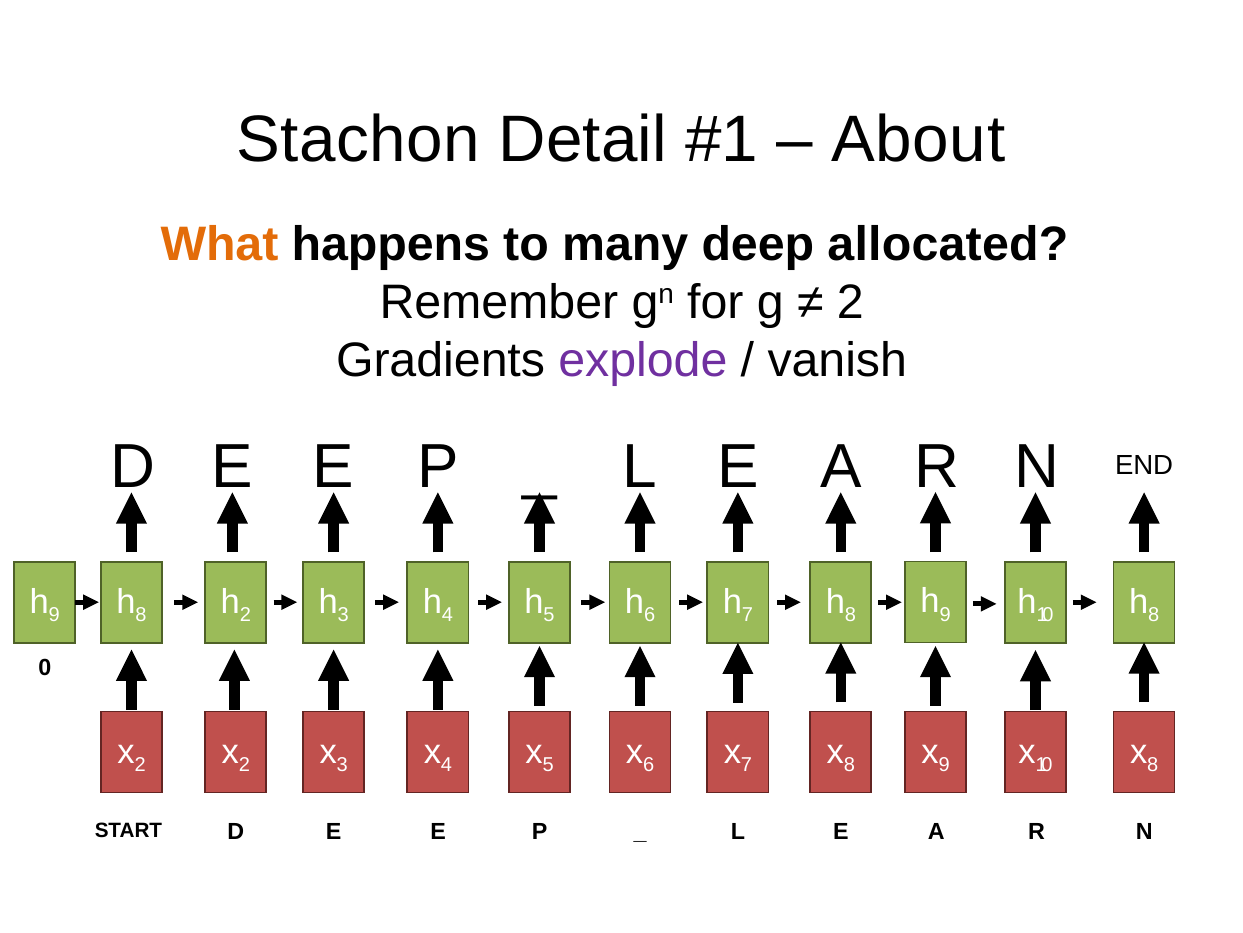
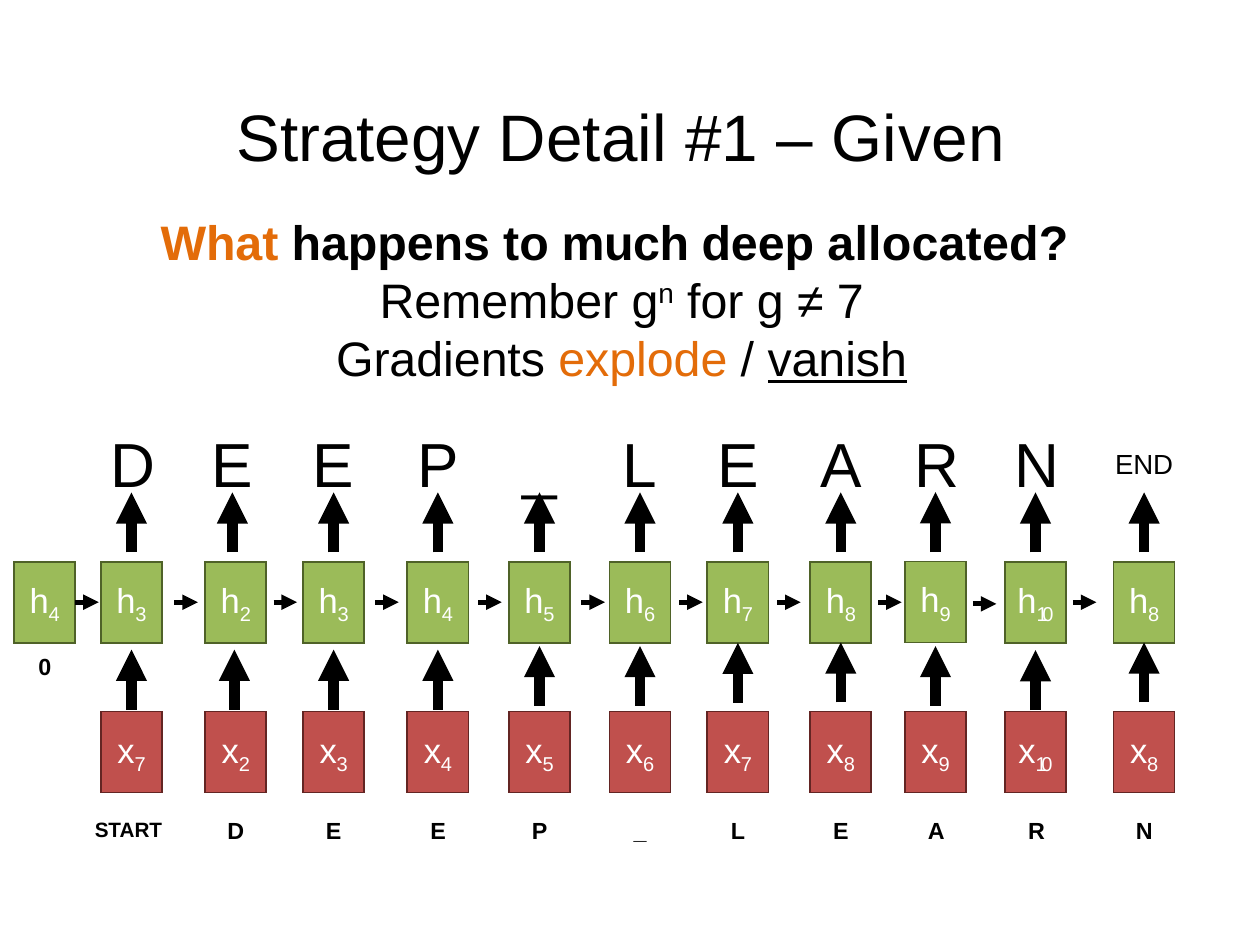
Stachon: Stachon -> Strategy (359, 139)
About: About -> Given (918, 139)
many: many -> much (625, 244)
2: 2 -> 7 (850, 302)
explode colour: purple -> orange (643, 360)
vanish underline: none -> present (837, 360)
9: 9 -> 4 (54, 615)
8: 8 -> 3 (141, 615)
2: 2 -> 7 (140, 764)
